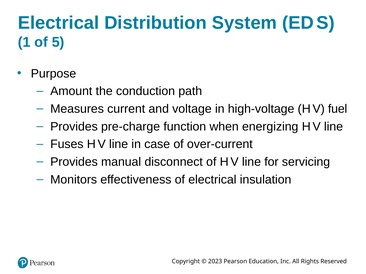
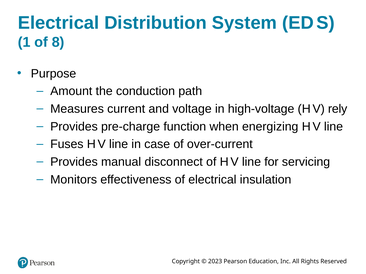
5: 5 -> 8 (58, 42)
fuel: fuel -> rely (338, 109)
